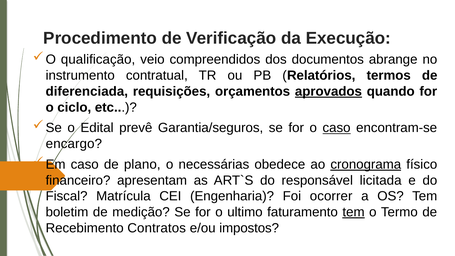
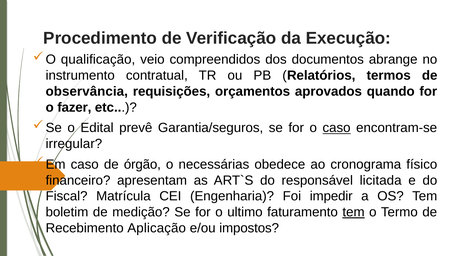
diferenciada: diferenciada -> observância (87, 91)
aprovados underline: present -> none (328, 91)
ciclo: ciclo -> fazer (74, 107)
encargo: encargo -> irregular (74, 144)
plano: plano -> órgão (142, 164)
cronograma underline: present -> none (366, 164)
ocorrer: ocorrer -> impedir (331, 196)
Contratos: Contratos -> Aplicação (157, 228)
